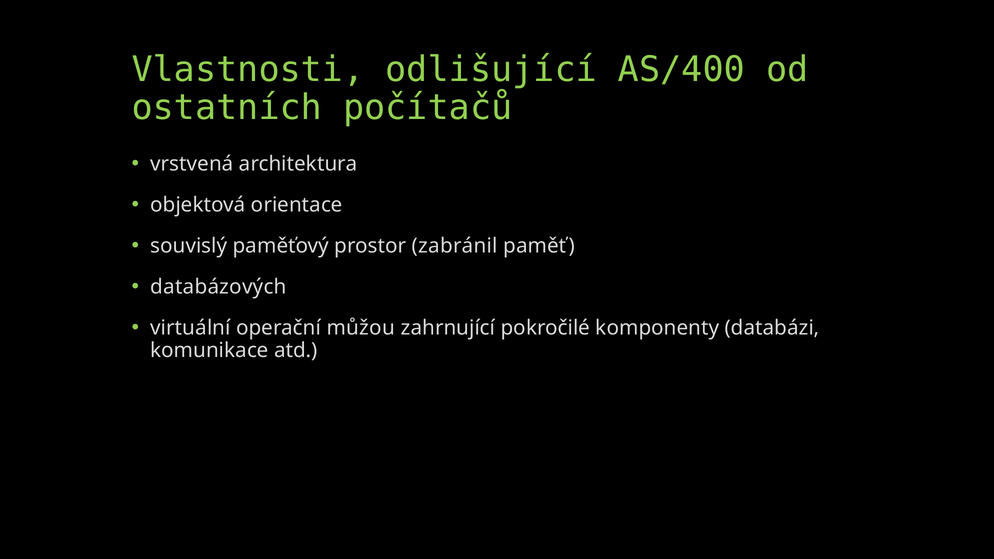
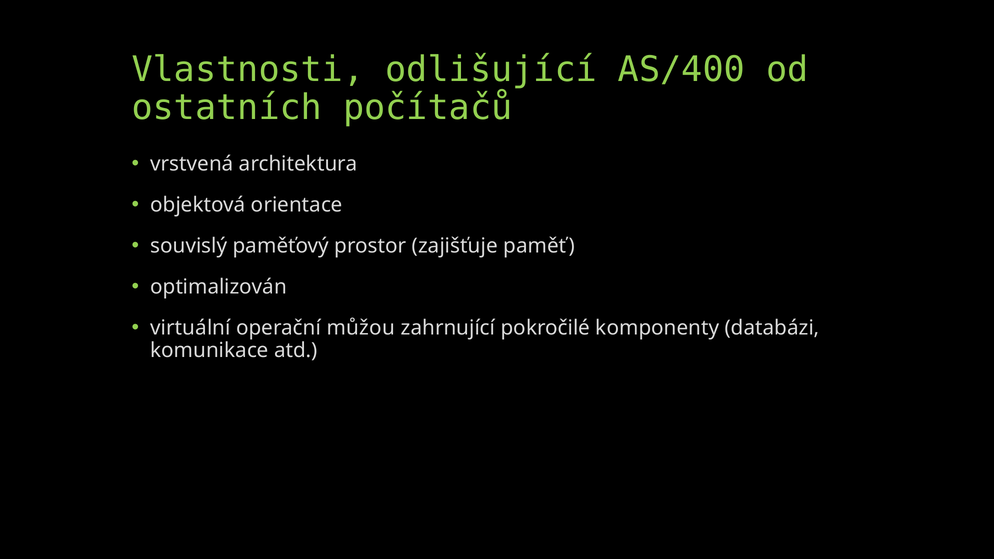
zabránil: zabránil -> zajišťuje (455, 246)
databázových: databázových -> optimalizován (219, 287)
